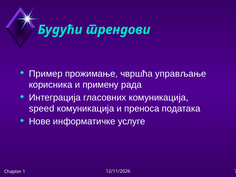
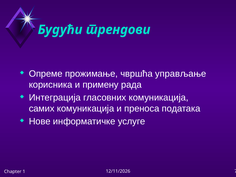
Пример: Пример -> Опреме (46, 74)
speed: speed -> самих (42, 109)
